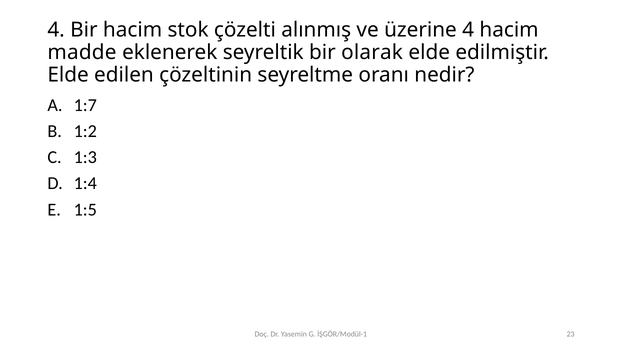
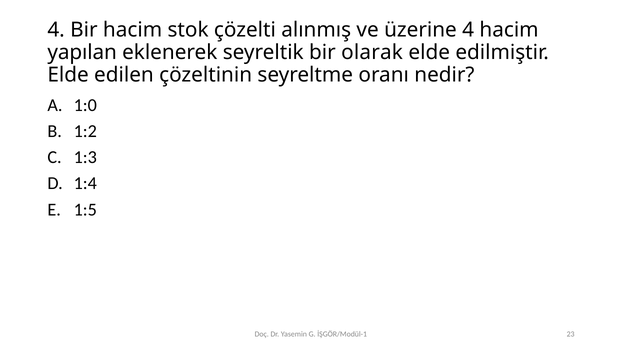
madde: madde -> yapılan (82, 52)
1:7: 1:7 -> 1:0 (85, 105)
